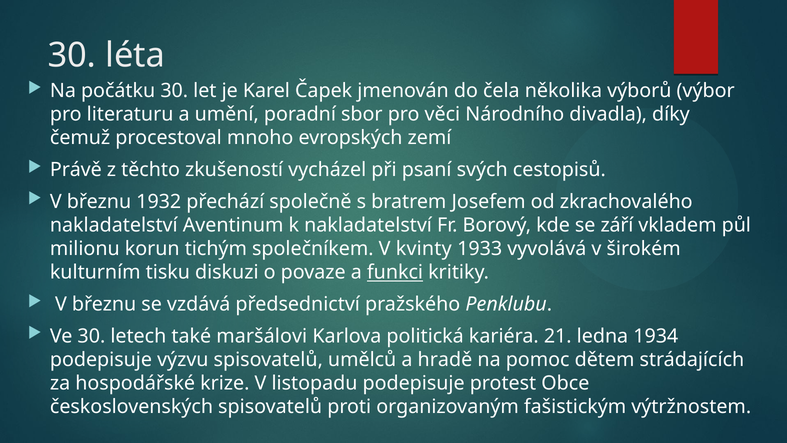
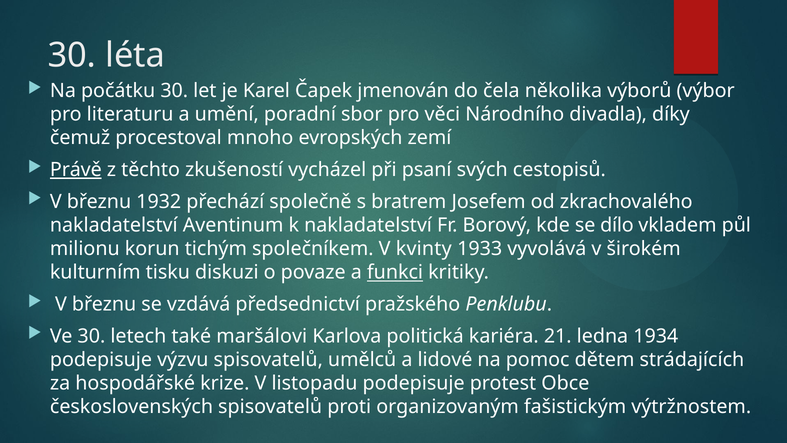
Právě underline: none -> present (76, 170)
září: září -> dílo (617, 225)
hradě: hradě -> lidové (445, 359)
